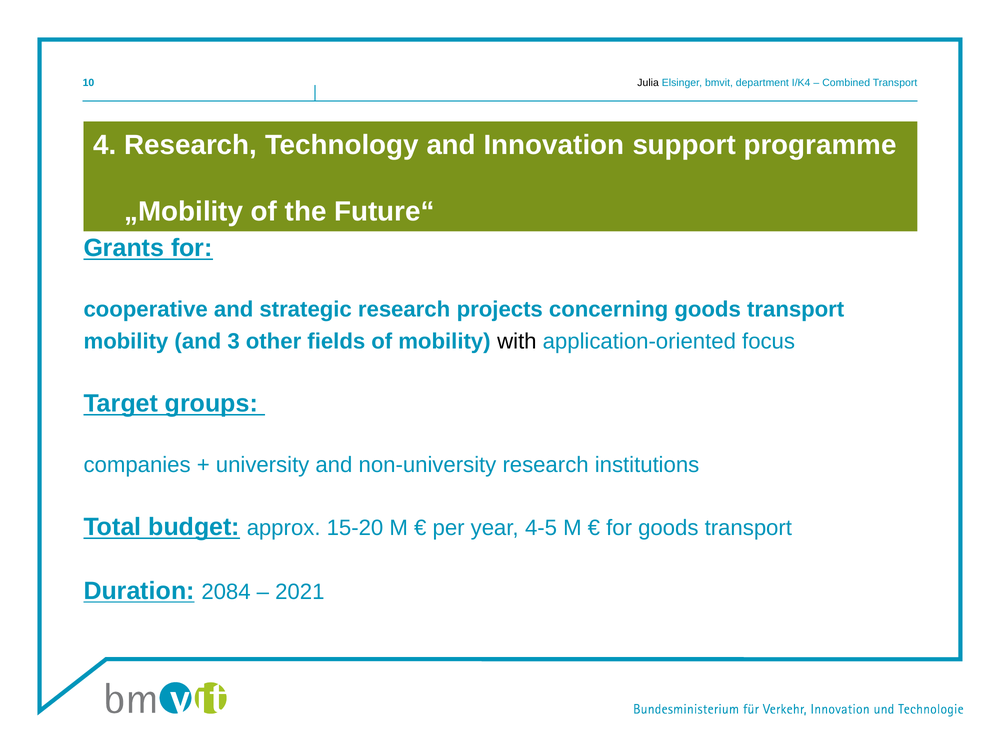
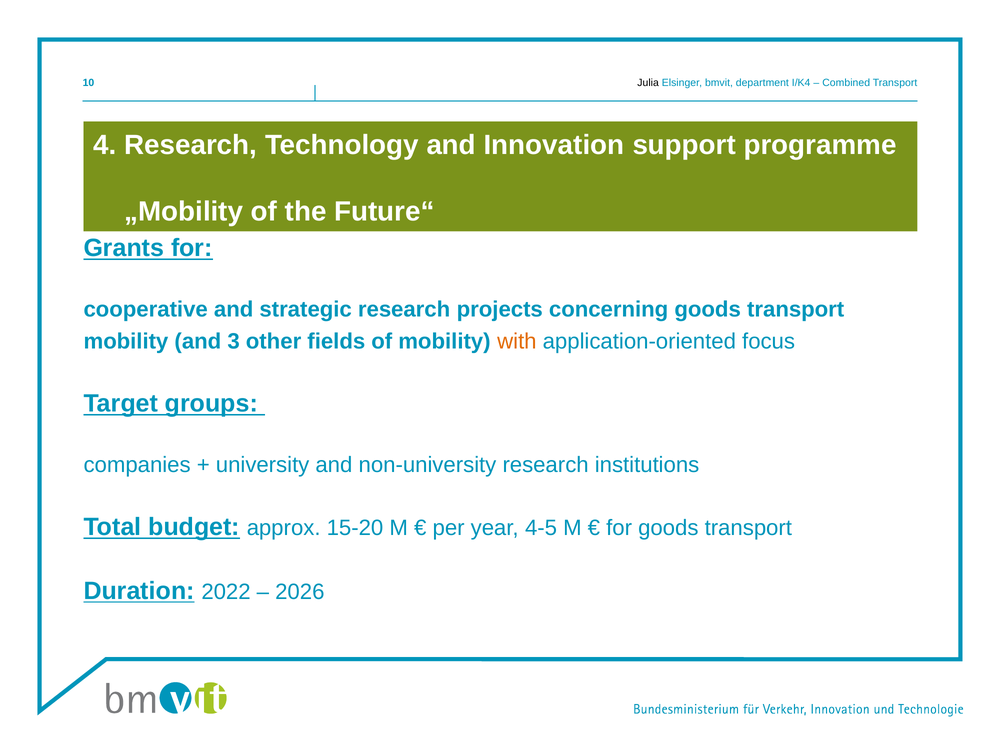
with colour: black -> orange (517, 341)
2084: 2084 -> 2022 (226, 592)
2021: 2021 -> 2026 (300, 592)
